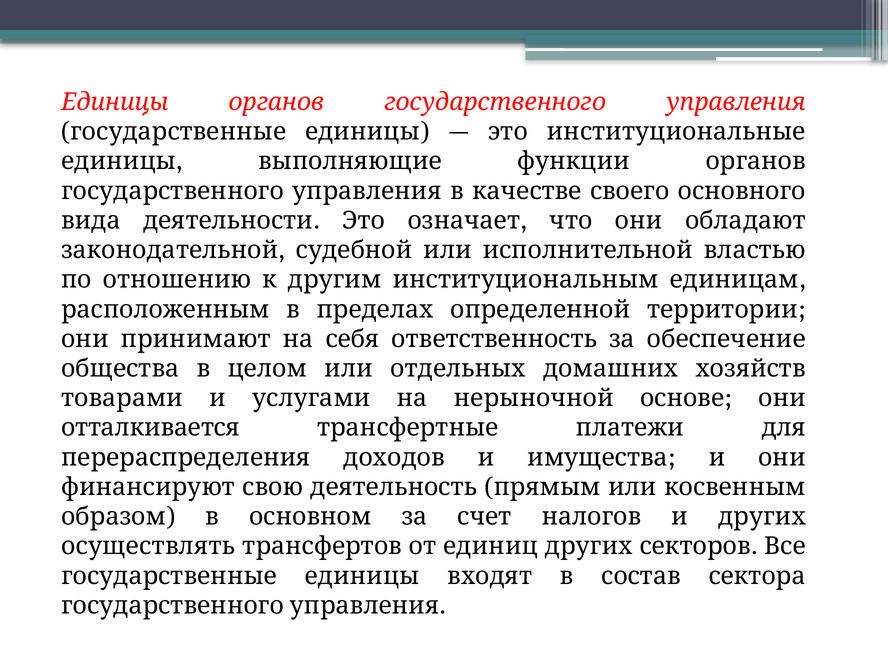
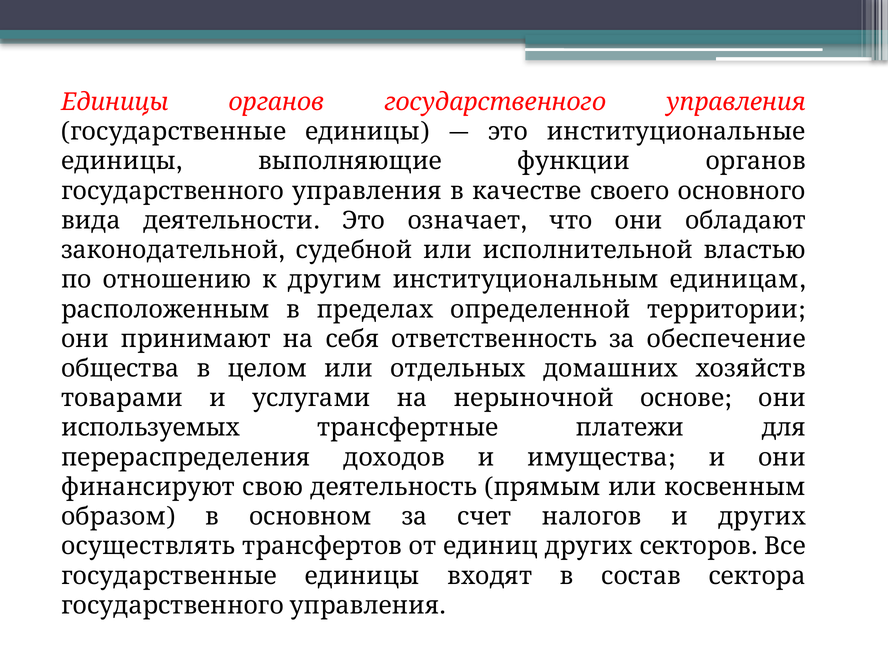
отталкивается: отталкивается -> используемых (151, 428)
